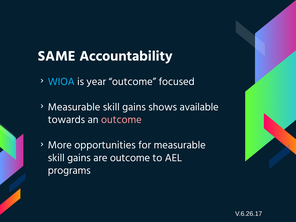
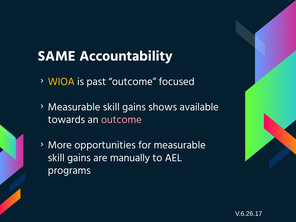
WIOA colour: light blue -> yellow (61, 82)
year: year -> past (96, 82)
are outcome: outcome -> manually (130, 158)
